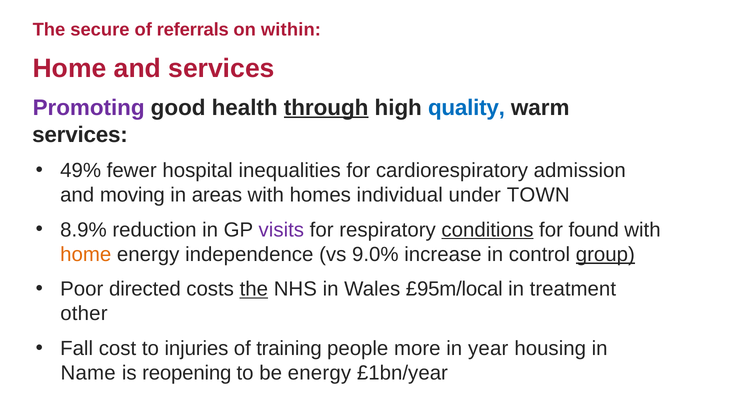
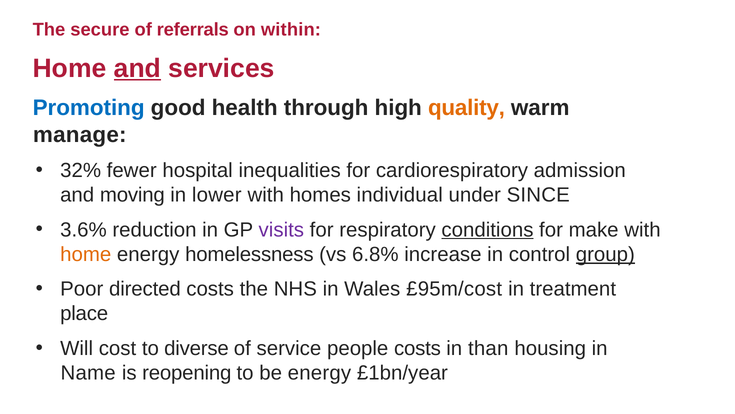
and underline: none -> present (137, 68)
Promoting colour: purple -> blue (89, 108)
through underline: present -> none (326, 108)
quality colour: blue -> orange (466, 108)
services: services -> manage (80, 134)
49%: 49% -> 32% (81, 170)
areas: areas -> lower (217, 195)
TOWN: TOWN -> SINCE (538, 195)
8.9%: 8.9% -> 3.6% (83, 230)
found: found -> make (594, 230)
independence: independence -> homelessness (249, 254)
9.0%: 9.0% -> 6.8% (375, 254)
the underline: present -> none (254, 289)
£95m/local: £95m/local -> £95m/cost (454, 289)
other: other -> place (84, 313)
Fall: Fall -> Will (77, 348)
injuries: injuries -> diverse (197, 348)
training: training -> service (289, 348)
people more: more -> costs (417, 348)
year: year -> than (488, 348)
